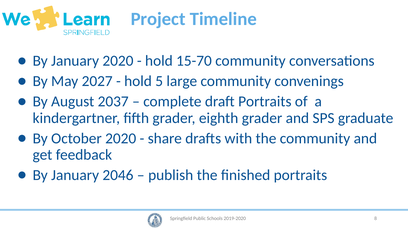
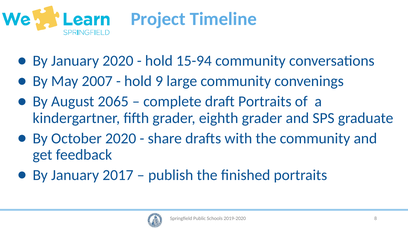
15-70: 15-70 -> 15-94 (194, 61)
2027: 2027 -> 2007 (97, 81)
5: 5 -> 9 (159, 81)
2037: 2037 -> 2065 (113, 102)
2046: 2046 -> 2017 (118, 176)
